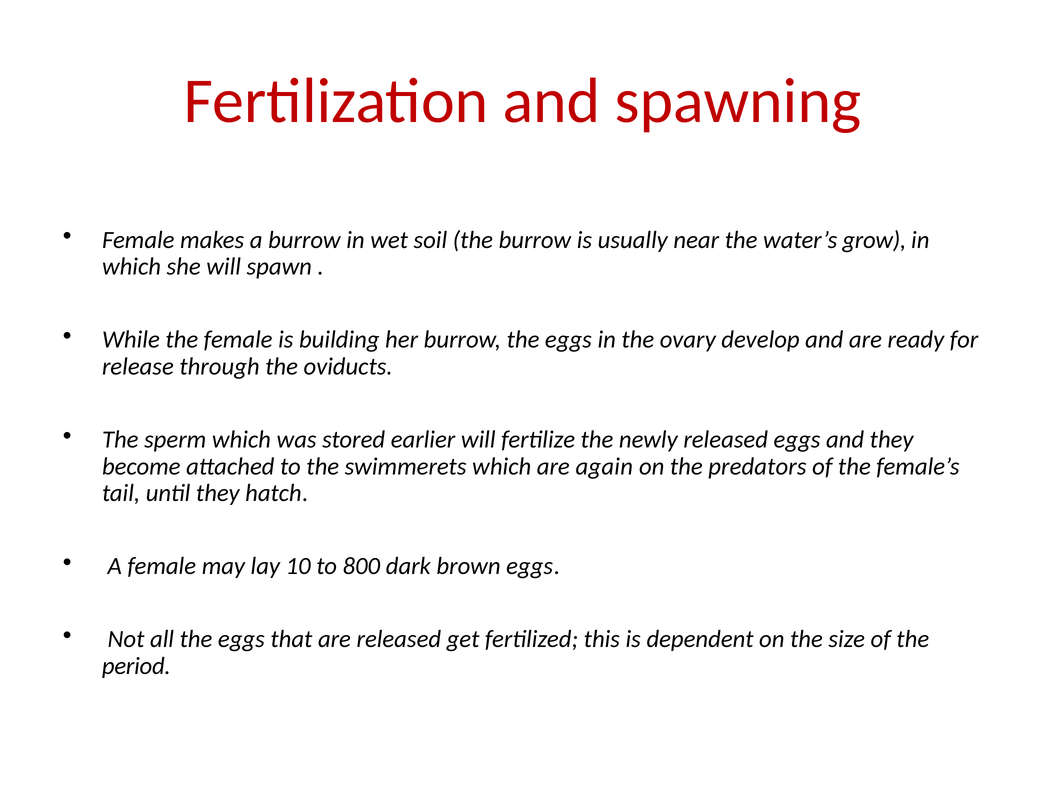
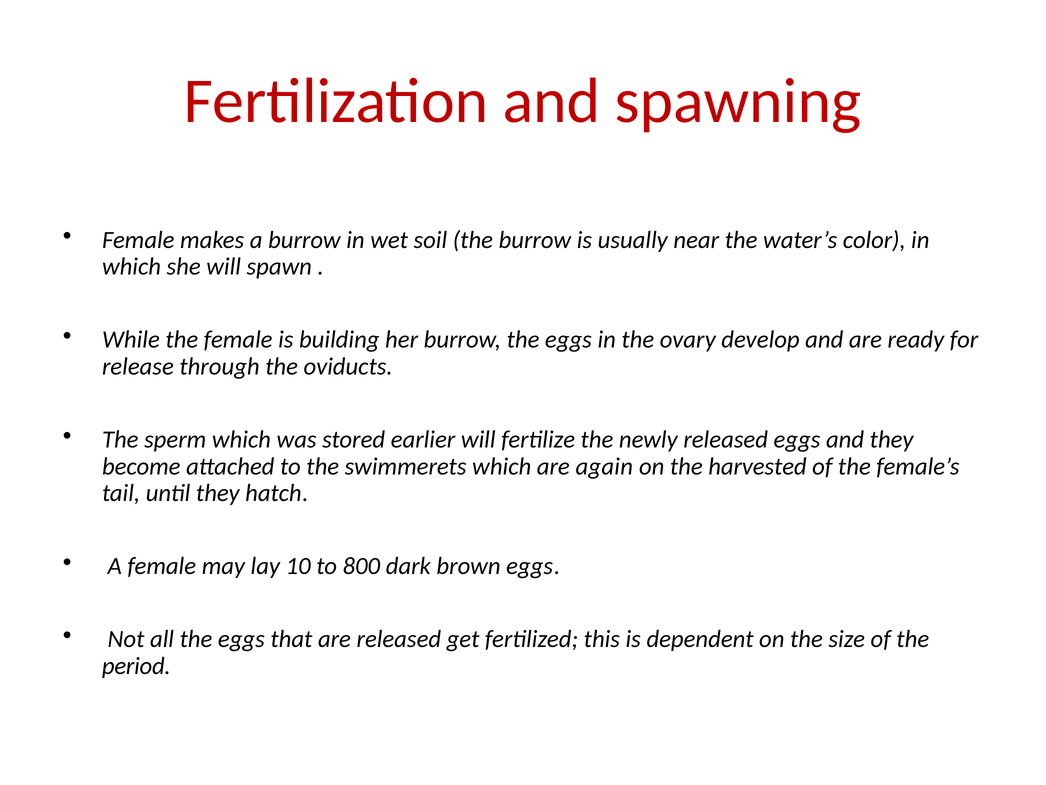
grow: grow -> color (874, 240)
predators: predators -> harvested (757, 466)
